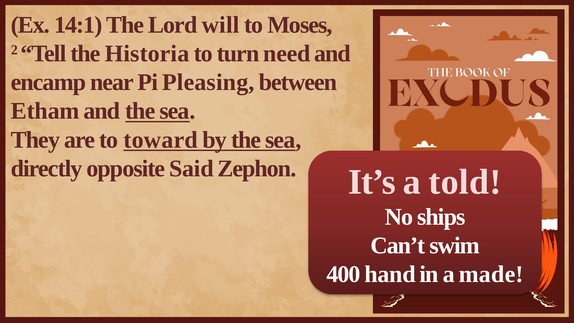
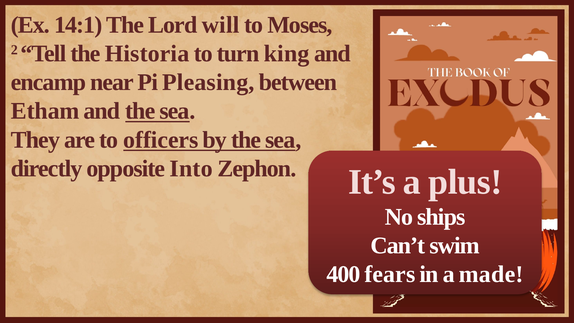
need: need -> king (287, 54)
toward: toward -> officers (161, 140)
Said: Said -> Into (191, 168)
told: told -> plus (465, 182)
hand: hand -> fears (390, 274)
